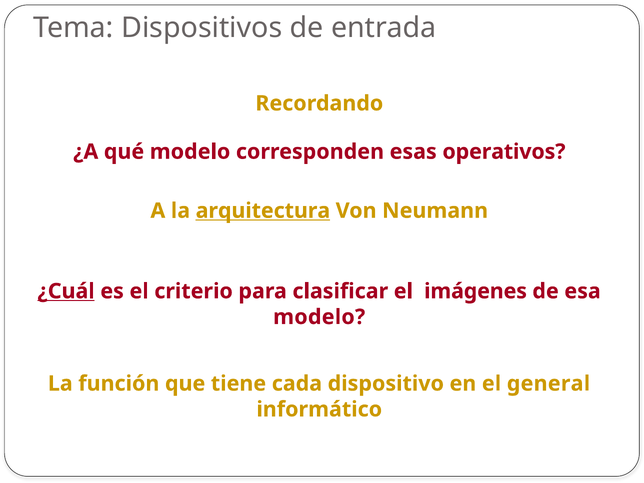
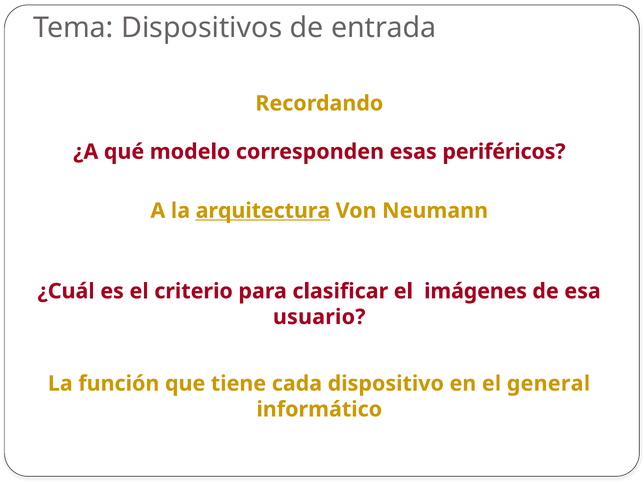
operativos: operativos -> periféricos (504, 152)
¿Cuál underline: present -> none (66, 291)
modelo: modelo -> usuario (319, 317)
